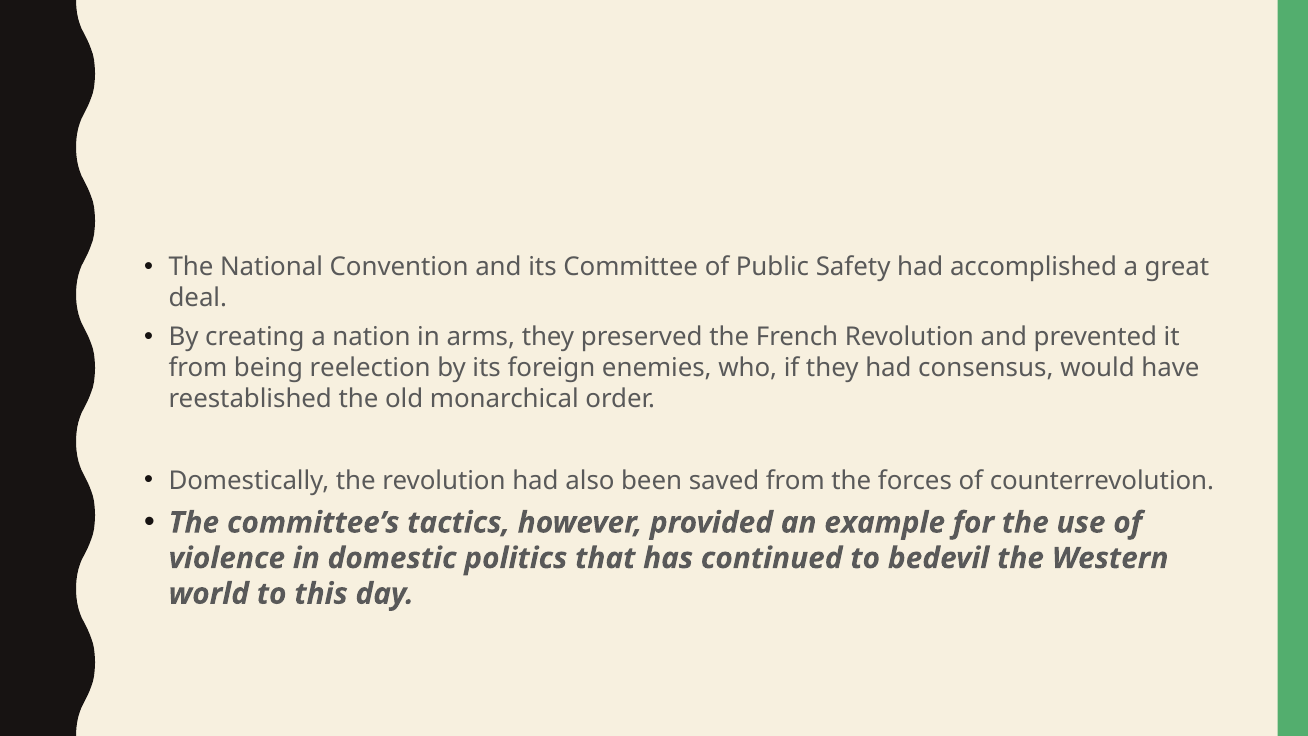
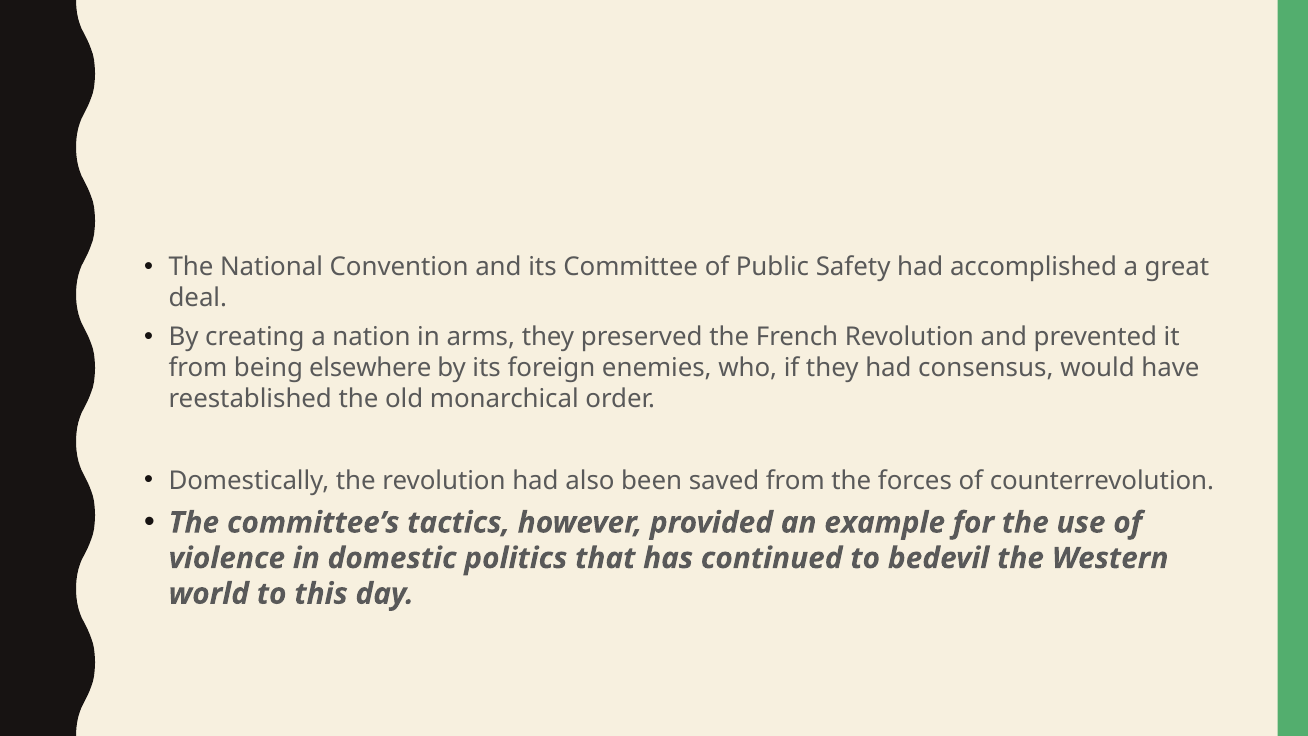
reelection: reelection -> elsewhere (370, 368)
